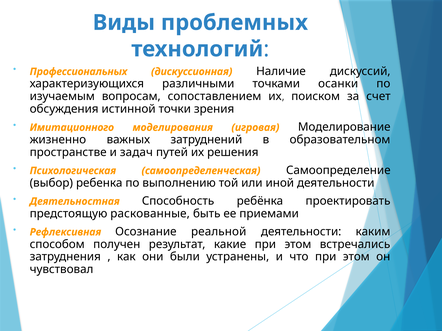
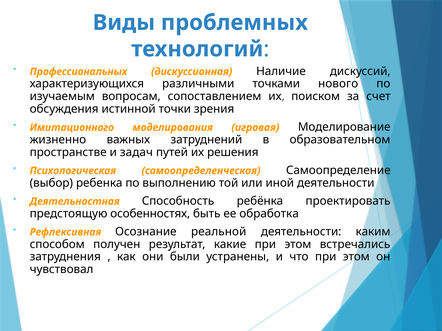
осанки: осанки -> нового (338, 84)
раскованные: раскованные -> особенностях (150, 214)
приемами: приемами -> обработка (269, 214)
